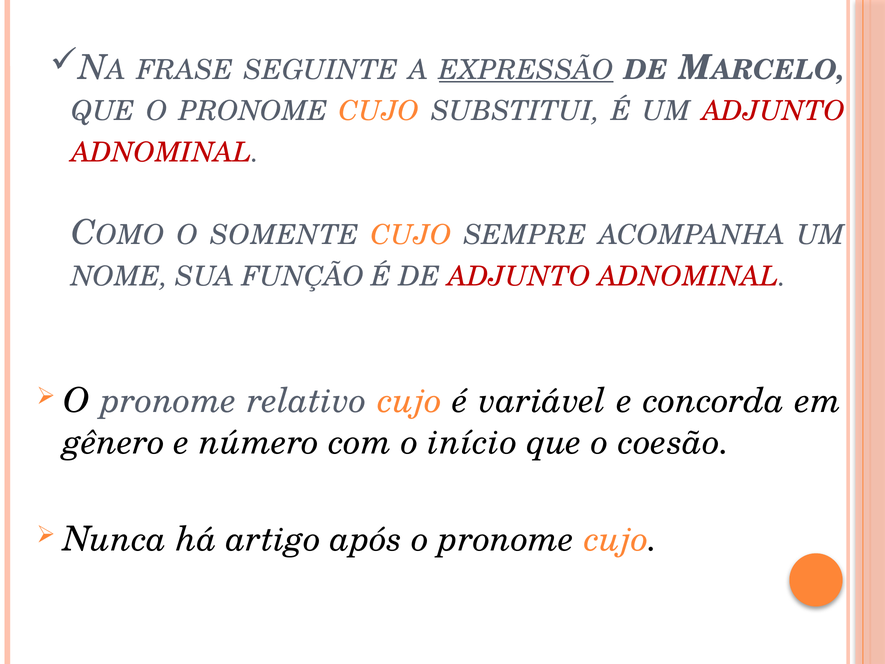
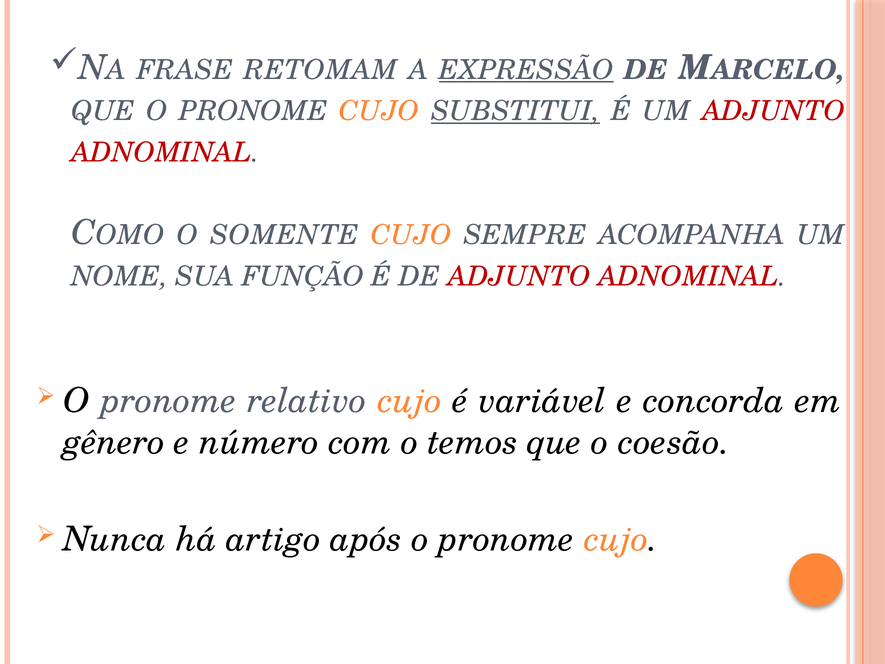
SEGUINTE: SEGUINTE -> RETOMAM (321, 70)
SUBSTITUI underline: none -> present (516, 111)
início: início -> temos (473, 442)
